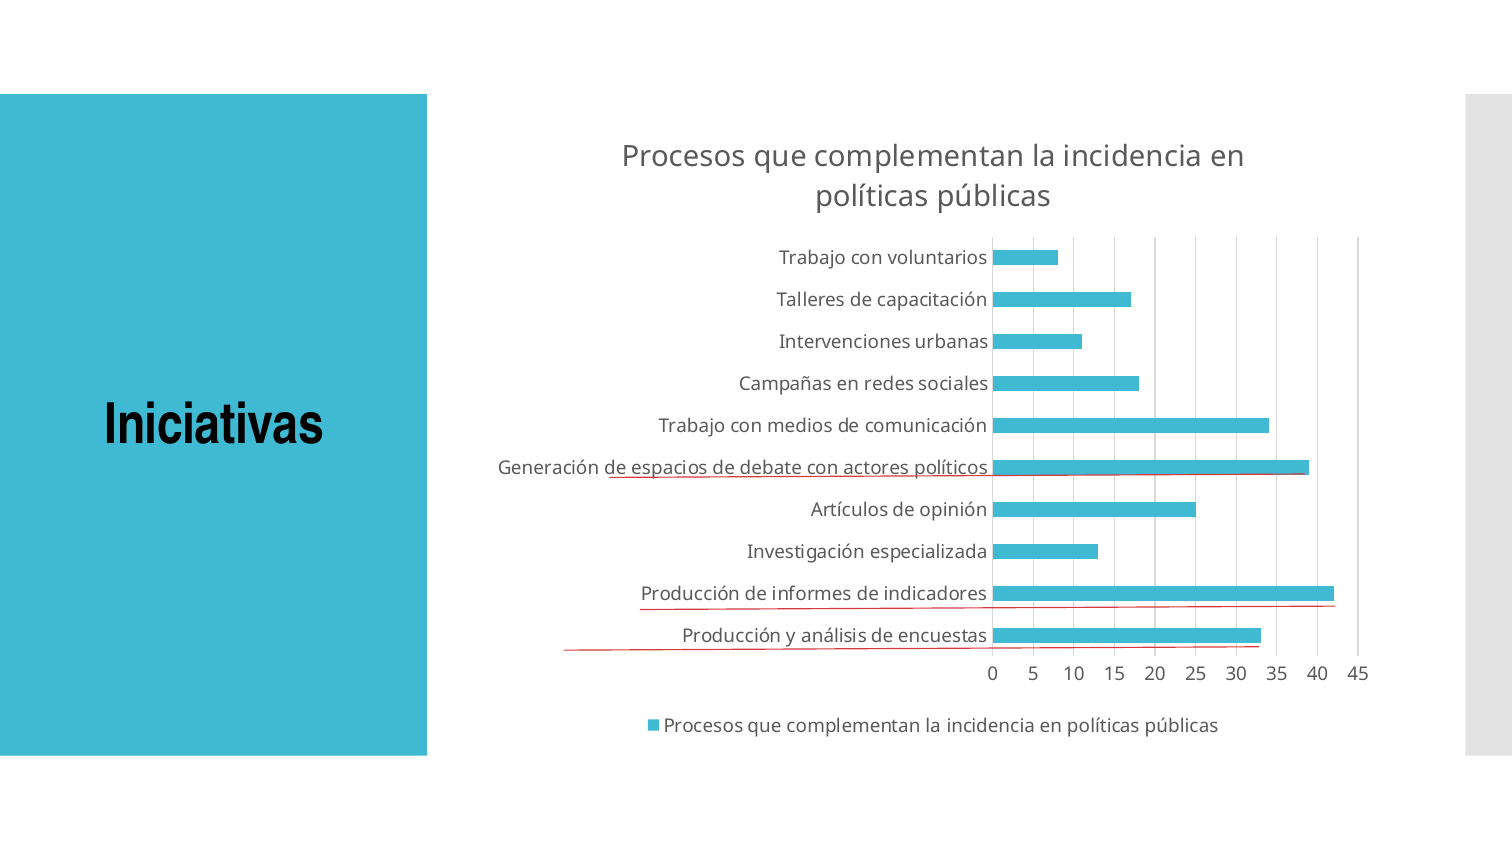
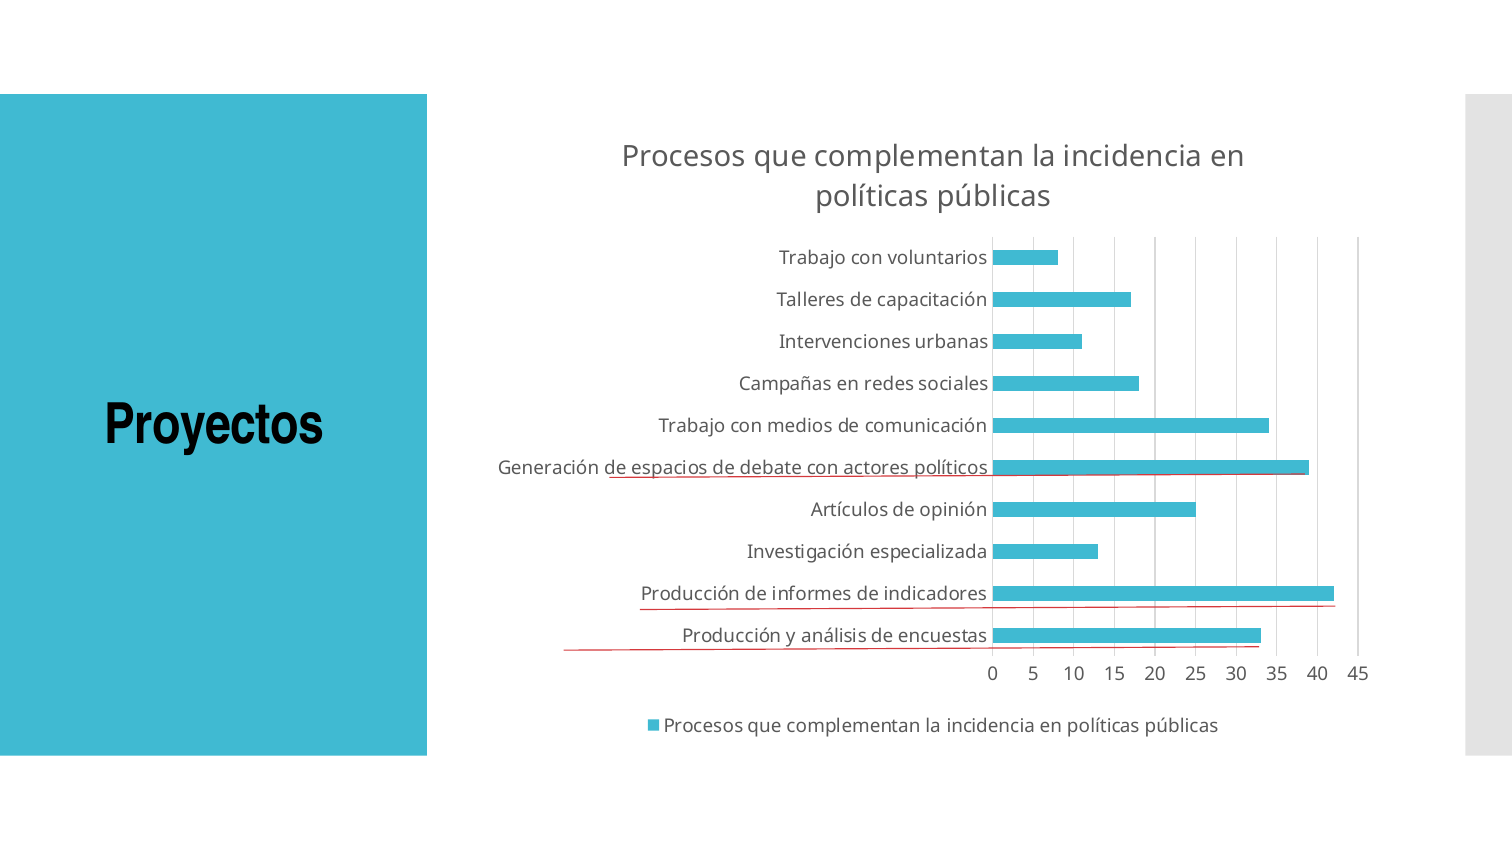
Iniciativas: Iniciativas -> Proyectos (214, 424)
